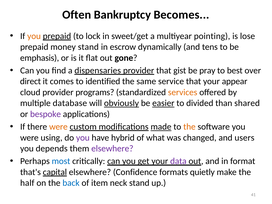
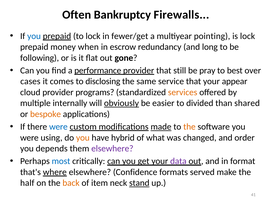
Becomes: Becomes -> Firewalls (182, 15)
you colour: orange -> blue (34, 36)
sweet/get: sweet/get -> fewer/get (130, 36)
is lose: lose -> lock (248, 36)
money stand: stand -> when (88, 47)
dynamically: dynamically -> redundancy (160, 47)
tens: tens -> long (210, 47)
emphasis: emphasis -> following (40, 58)
dispensaries: dispensaries -> performance (98, 71)
gist: gist -> still (180, 71)
direct: direct -> cases (30, 81)
identified: identified -> disclosing (103, 81)
database: database -> internally (70, 103)
easier underline: present -> none (163, 103)
bespoke colour: purple -> orange (46, 114)
were colour: orange -> blue (58, 127)
you colour: purple -> orange (83, 138)
users: users -> order (245, 138)
capital: capital -> where (55, 172)
quietly: quietly -> served (202, 172)
back colour: blue -> orange (71, 183)
stand underline: none -> present (139, 183)
